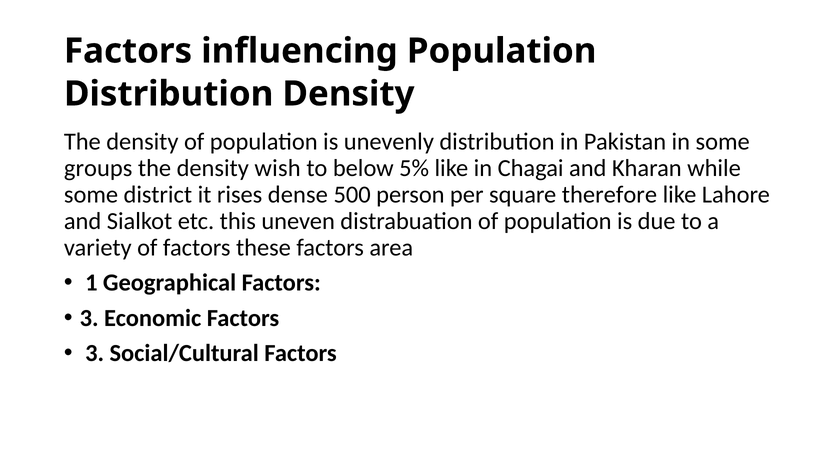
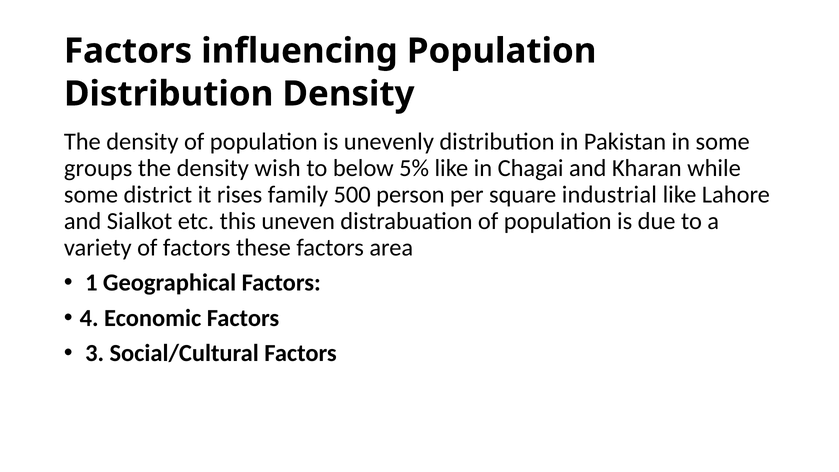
dense: dense -> family (298, 195)
therefore: therefore -> industrial (609, 195)
3: 3 -> 4 (89, 318)
